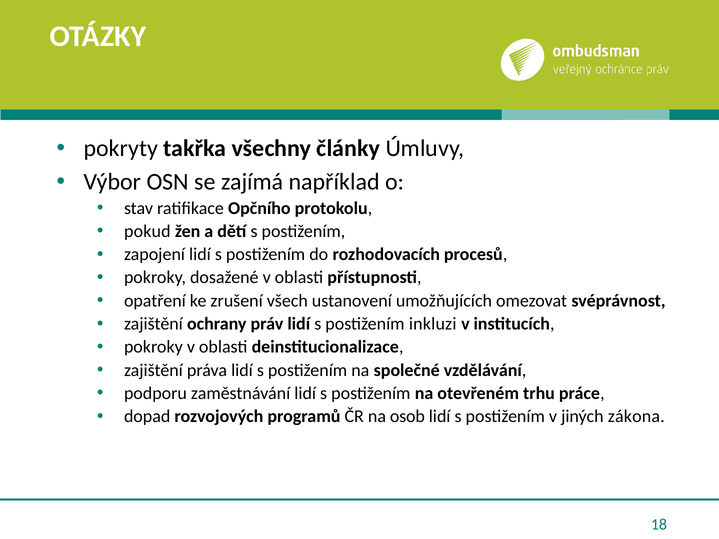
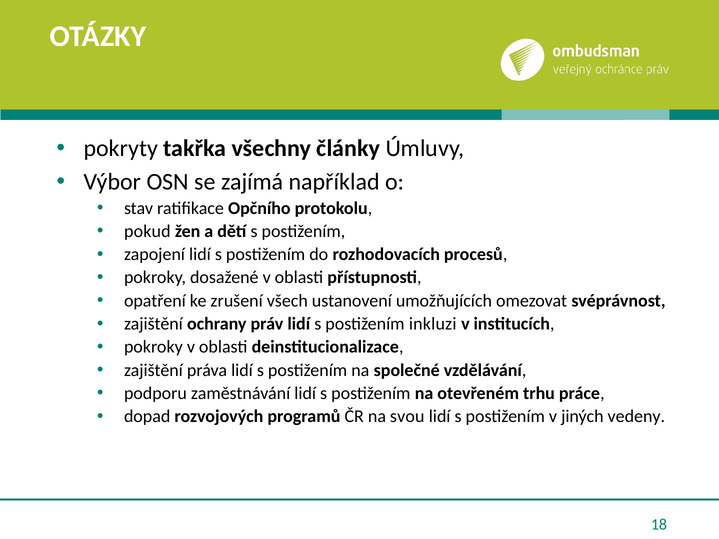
osob: osob -> svou (407, 417)
zákona: zákona -> vedeny (636, 417)
